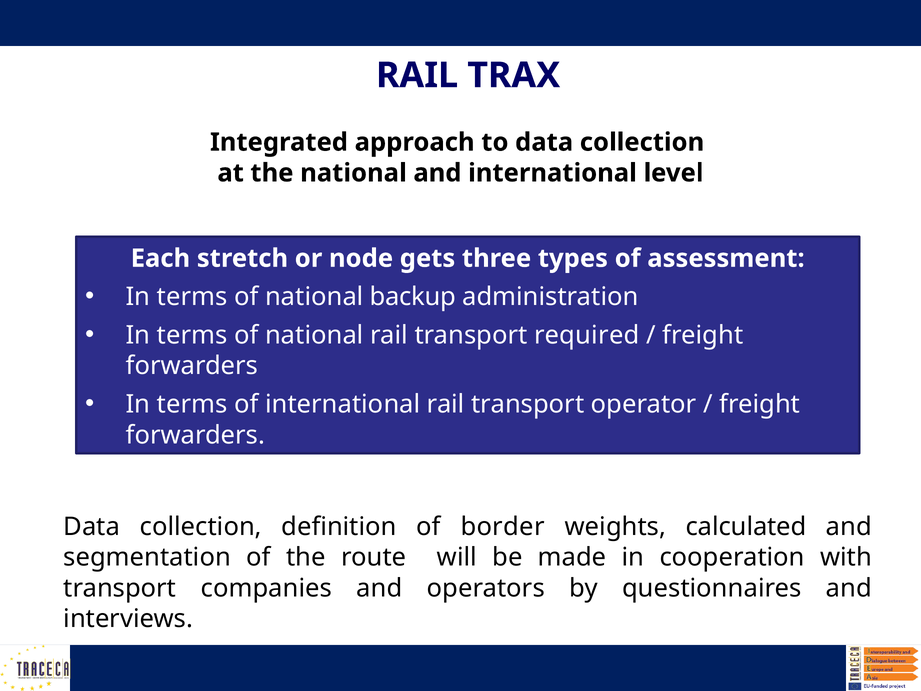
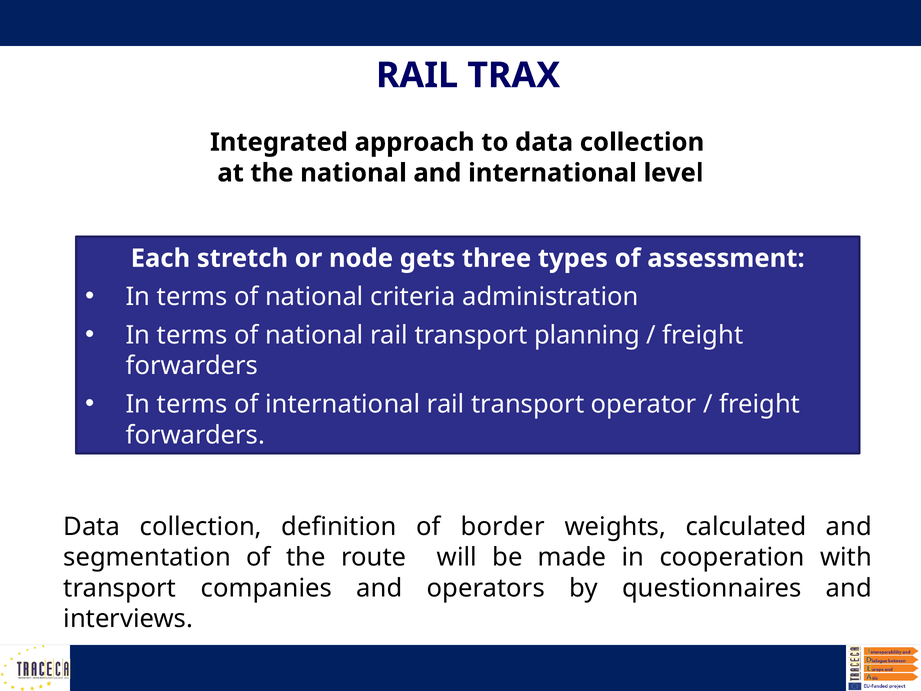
backup: backup -> criteria (413, 297)
required: required -> planning (587, 335)
